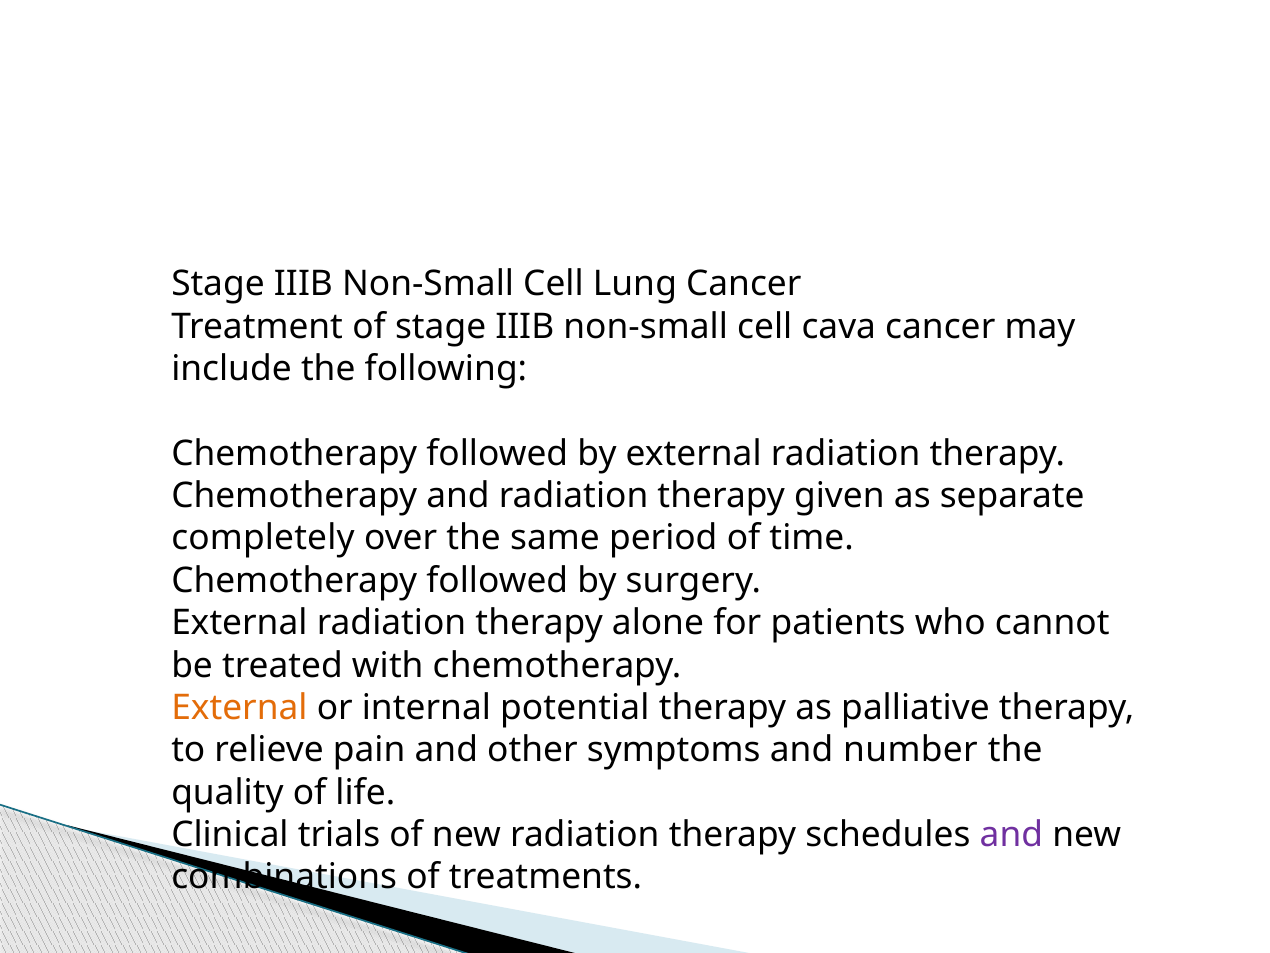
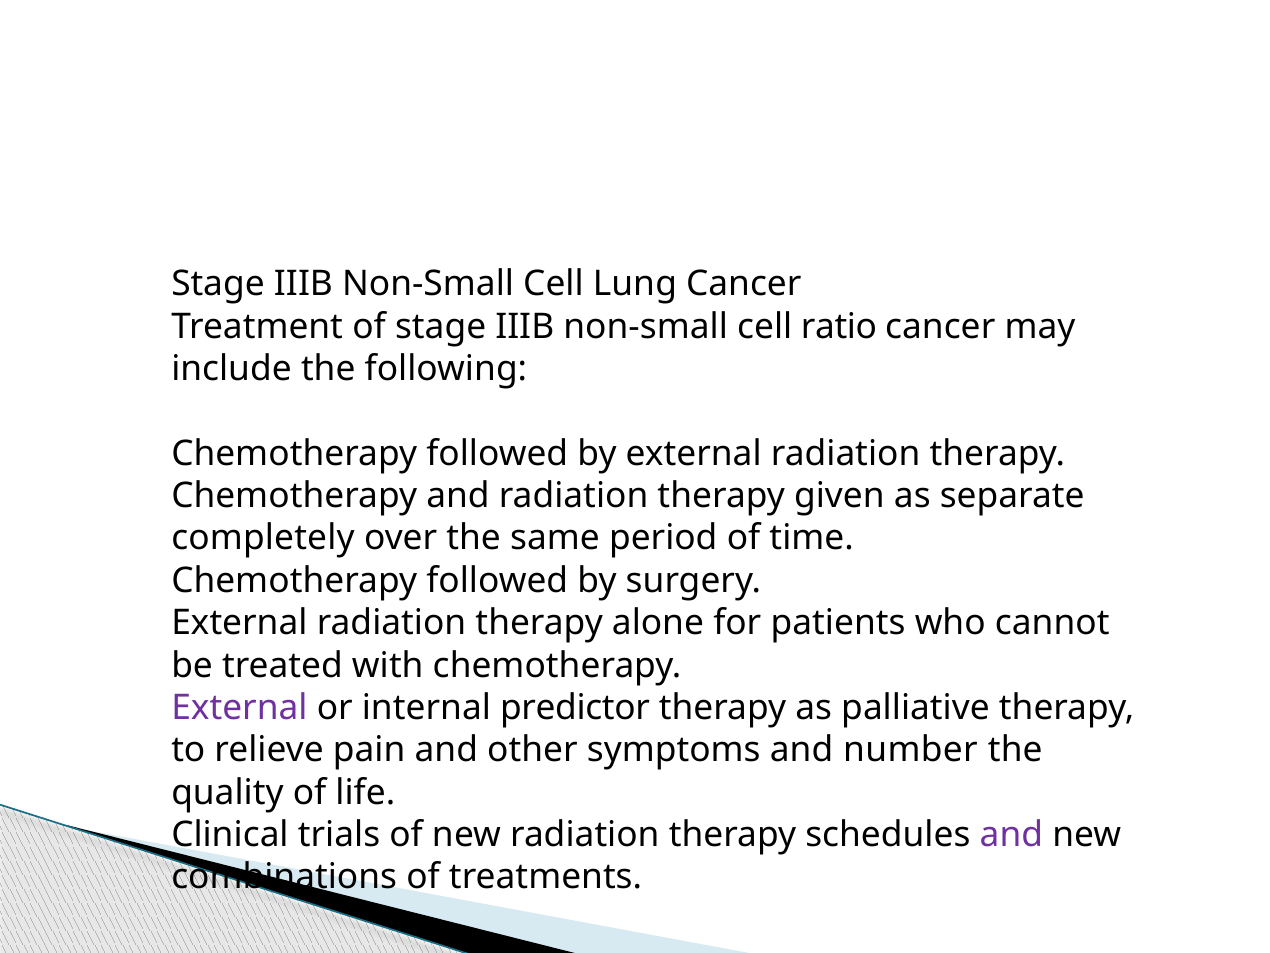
cava: cava -> ratio (839, 326)
External colour: orange -> purple (239, 707)
potential: potential -> predictor (575, 707)
